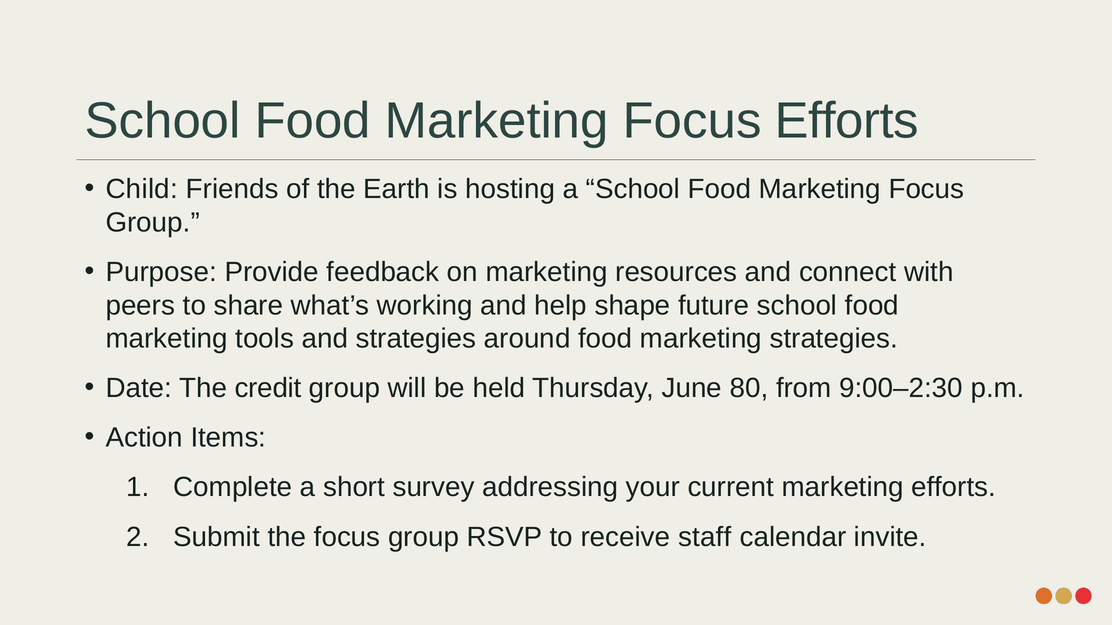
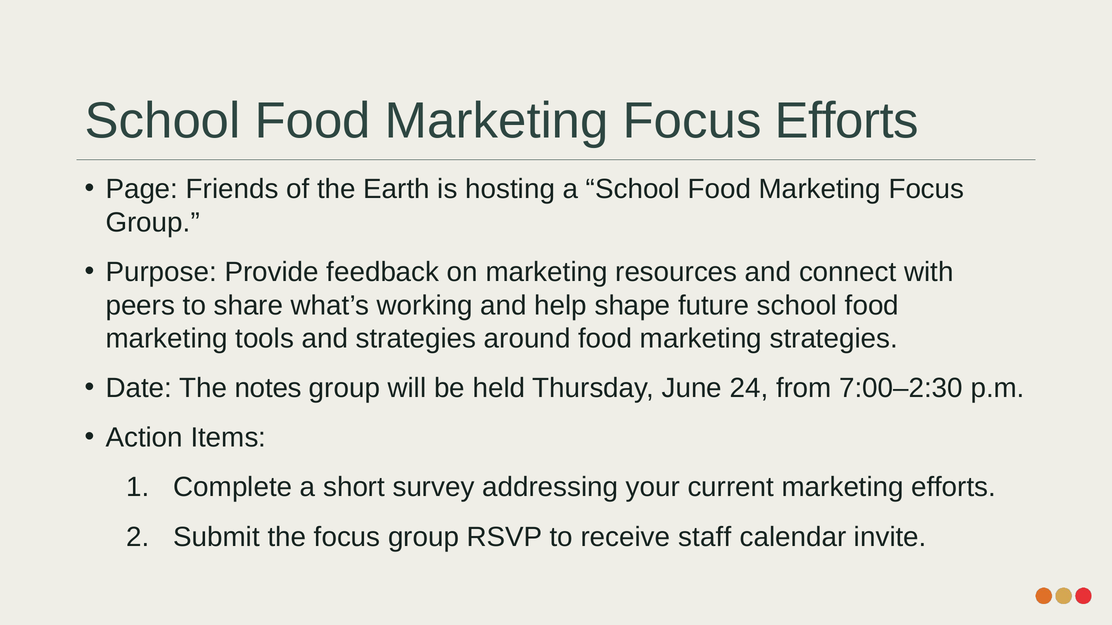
Child: Child -> Page (142, 189)
credit: credit -> notes (268, 389)
80: 80 -> 24 (749, 389)
9:00–2:30: 9:00–2:30 -> 7:00–2:30 (901, 389)
